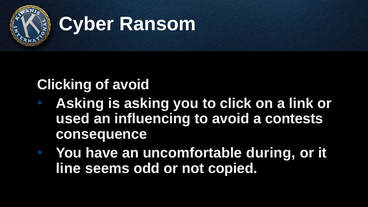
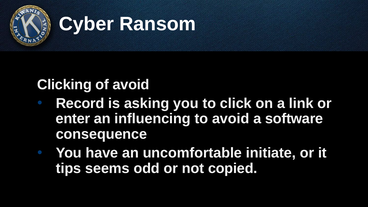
Asking: Asking -> Record (80, 103)
used: used -> enter (73, 119)
contests: contests -> software (294, 119)
during: during -> initiate (271, 153)
line: line -> tips (68, 168)
